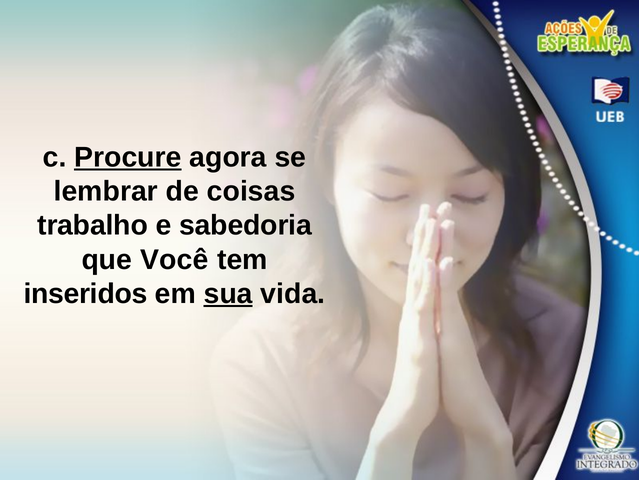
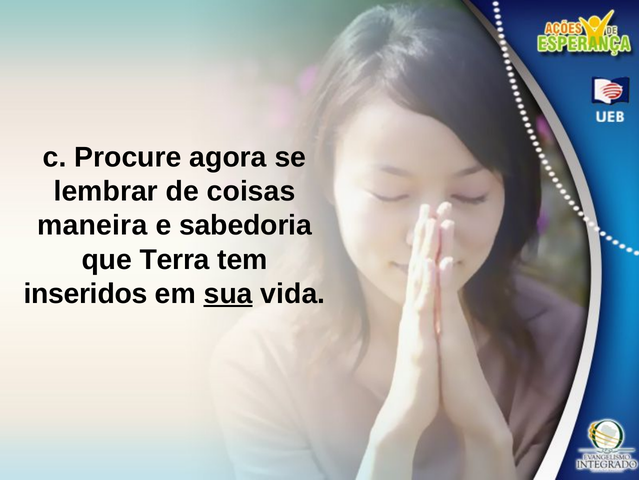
Procure underline: present -> none (128, 157)
trabalho: trabalho -> maneira (92, 225)
Você: Você -> Terra (175, 259)
